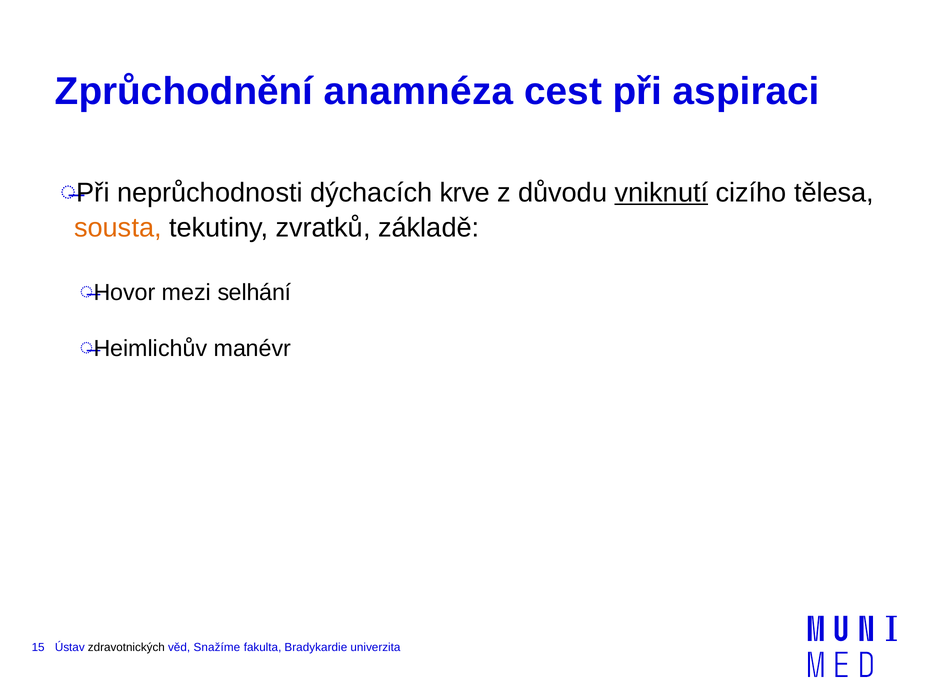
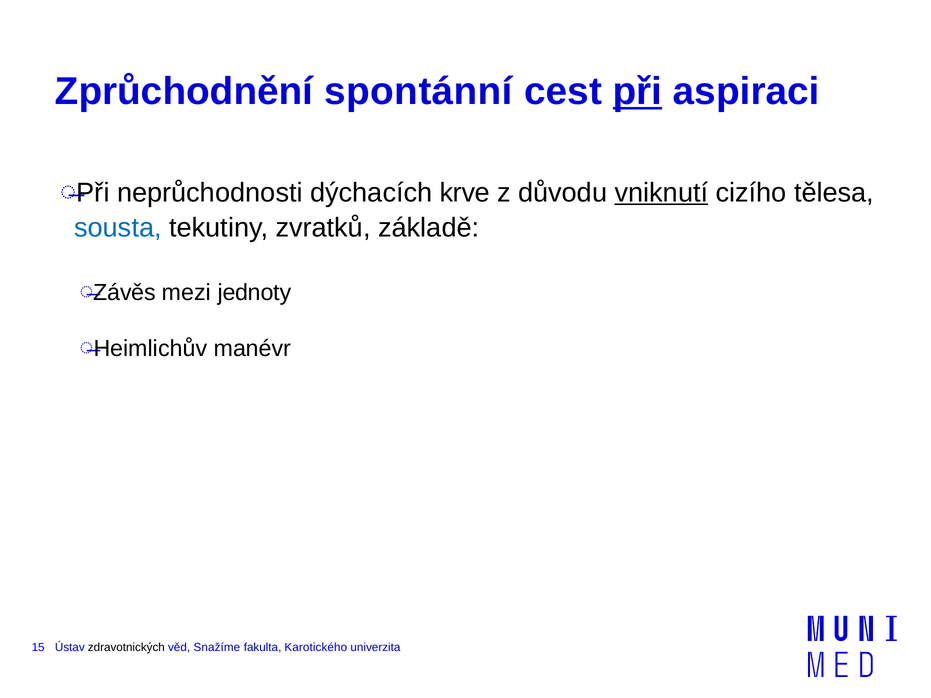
anamnéza: anamnéza -> spontánní (419, 92)
při underline: none -> present (637, 92)
sousta colour: orange -> blue (118, 228)
Hovor: Hovor -> Závěs (125, 293)
selhání: selhání -> jednoty (254, 293)
Bradykardie: Bradykardie -> Karotického (316, 648)
